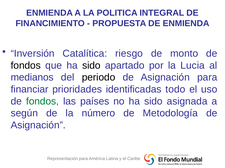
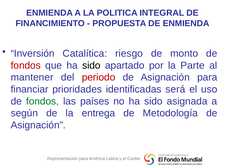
fondos colour: black -> red (26, 66)
Lucia: Lucia -> Parte (193, 66)
medianos: medianos -> mantener (32, 78)
periodo colour: black -> red (99, 78)
todo: todo -> será (175, 90)
número: número -> entrega (98, 114)
